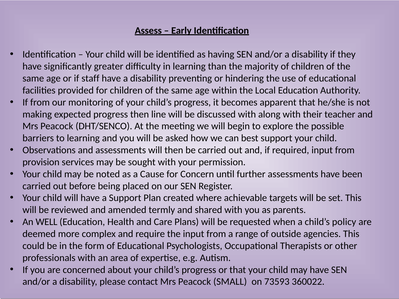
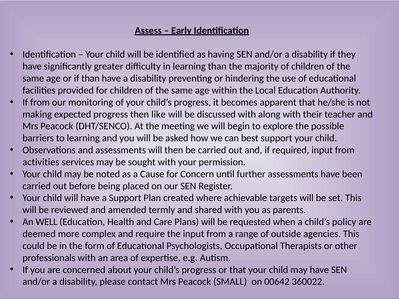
if staff: staff -> than (90, 78)
line: line -> like (159, 114)
provision: provision -> activities (41, 162)
73593: 73593 -> 00642 (277, 282)
